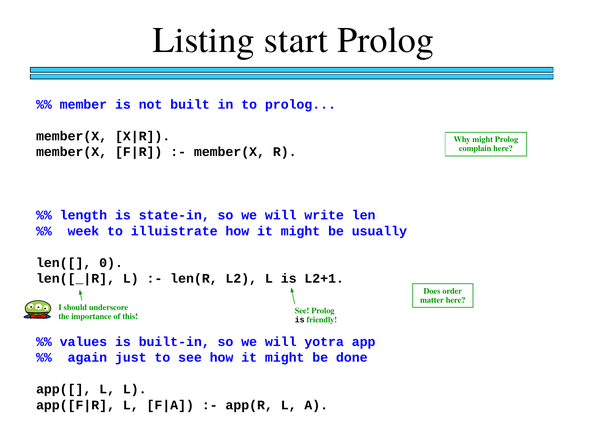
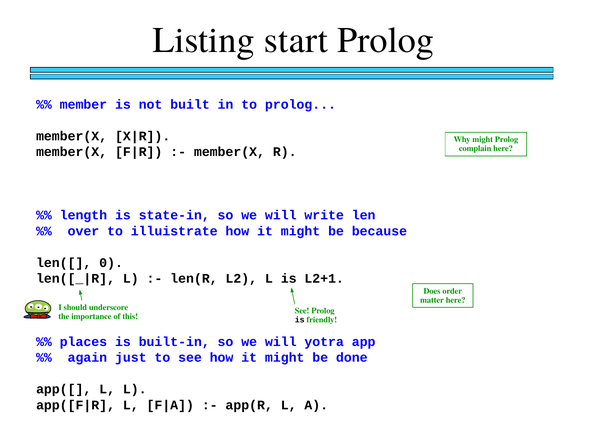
week: week -> over (83, 231)
usually: usually -> because (379, 231)
values: values -> places (83, 342)
